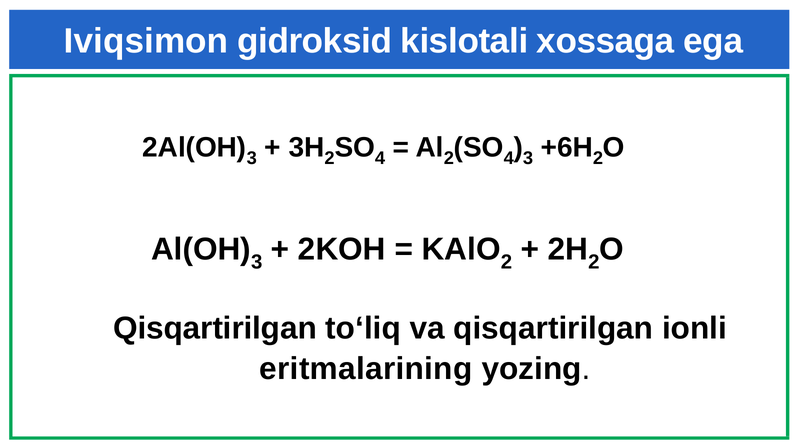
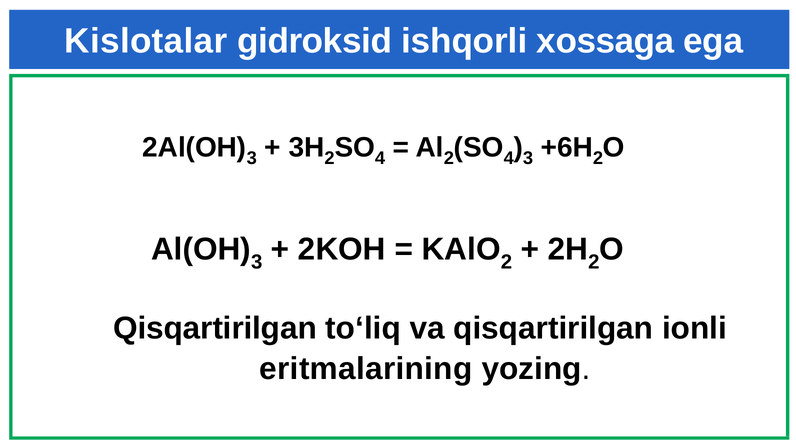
Iviqsimon: Iviqsimon -> Kislotalar (146, 41)
kislotali: kislotali -> ishqorli (464, 41)
